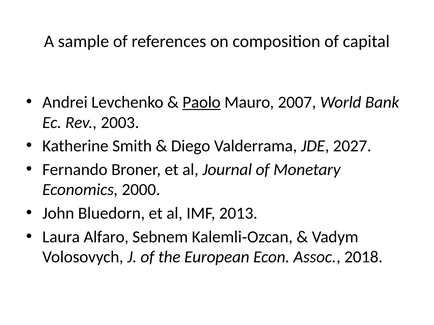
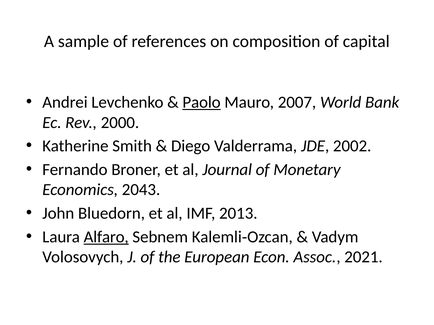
2003: 2003 -> 2000 (120, 123)
2027: 2027 -> 2002 (352, 146)
2000: 2000 -> 2043 (141, 190)
Alfaro underline: none -> present (106, 237)
2018: 2018 -> 2021 (364, 257)
